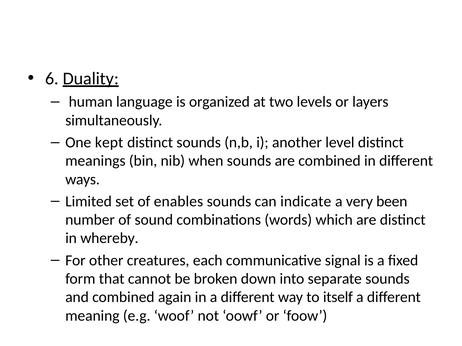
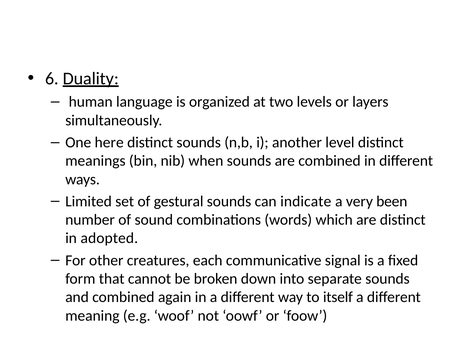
kept: kept -> here (109, 143)
enables: enables -> gestural (179, 202)
whereby: whereby -> adopted (109, 239)
